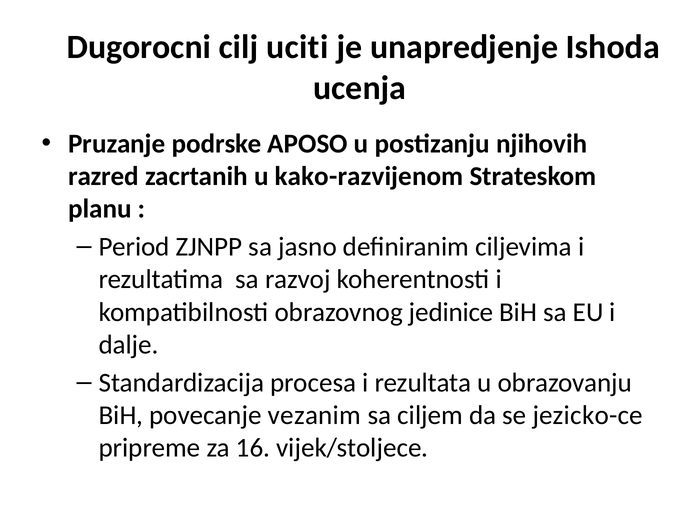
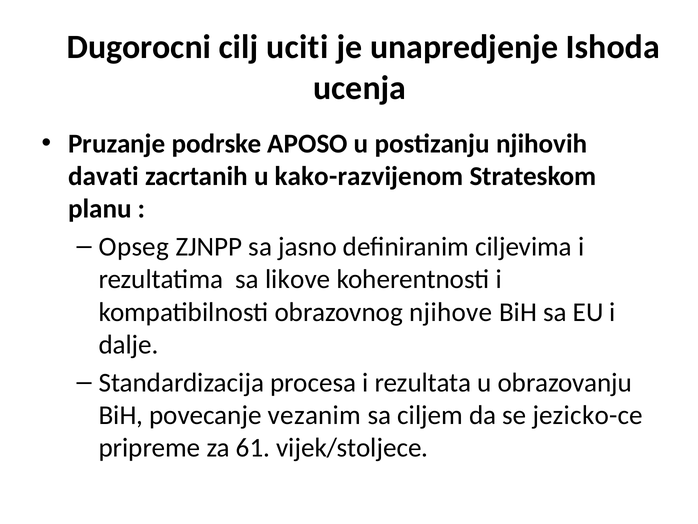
razred: razred -> davati (103, 176)
Period: Period -> Opseg (134, 247)
razvoj: razvoj -> likove (298, 279)
jedinice: jedinice -> njihove (451, 312)
16: 16 -> 61 (253, 447)
